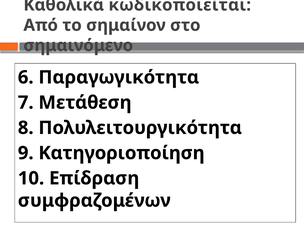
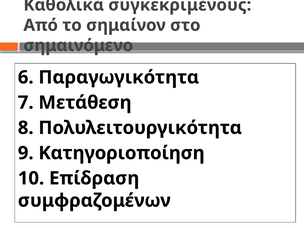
κωδικοποιείται: κωδικοποιείται -> συγκεκριμένους (180, 5)
